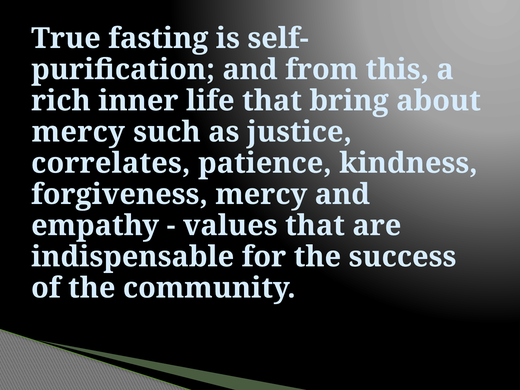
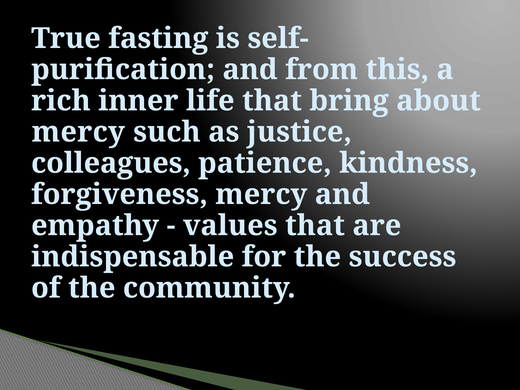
correlates: correlates -> colleagues (111, 163)
